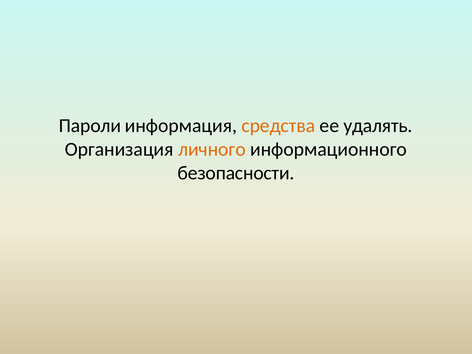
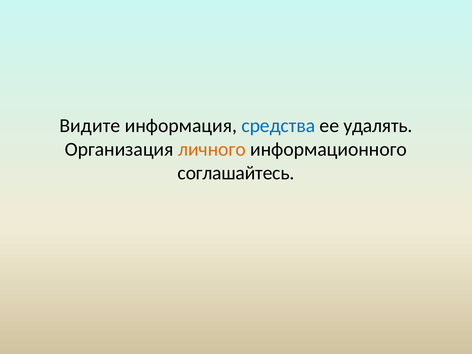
Пароли: Пароли -> Видите (90, 126)
средства colour: orange -> blue (278, 126)
безопасности: безопасности -> соглашайтесь (236, 173)
